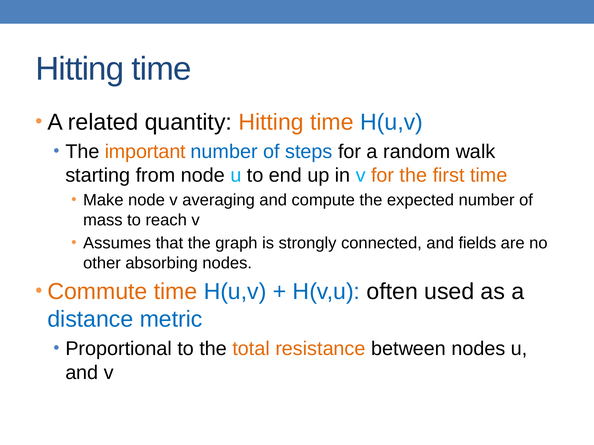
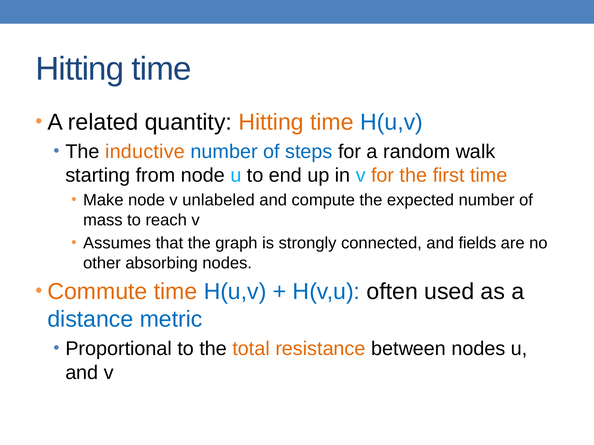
important: important -> inductive (145, 152)
averaging: averaging -> unlabeled (219, 200)
